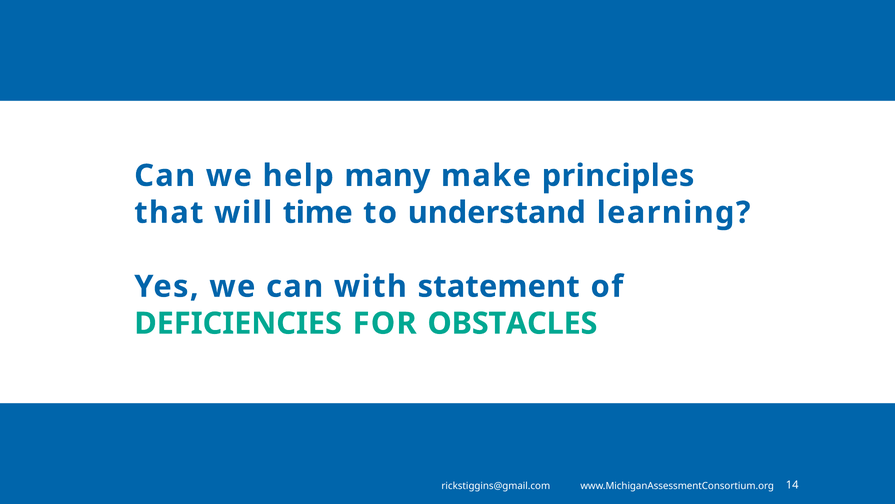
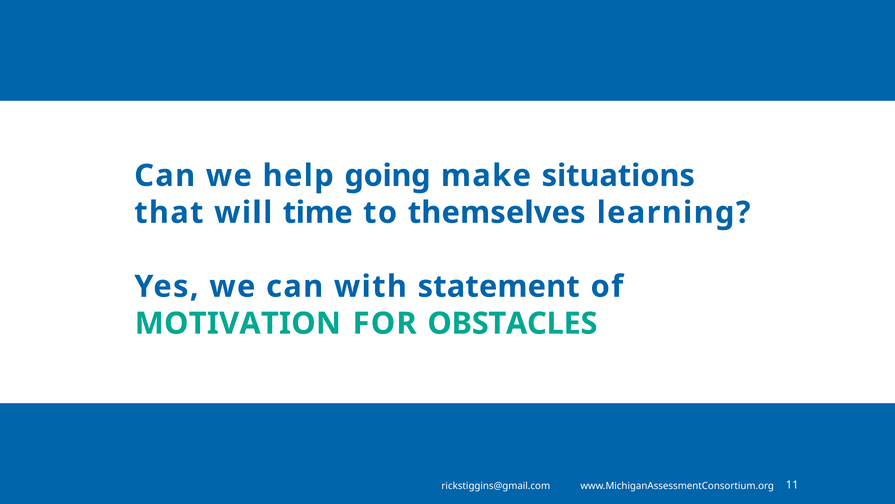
many: many -> going (388, 176)
principles: principles -> situations (618, 176)
understand: understand -> themselves (497, 212)
DEFICIENCIES: DEFICIENCIES -> MOTIVATION (238, 323)
14: 14 -> 11 (792, 485)
